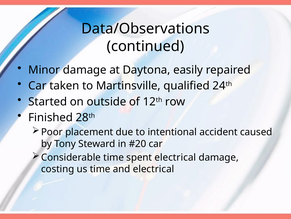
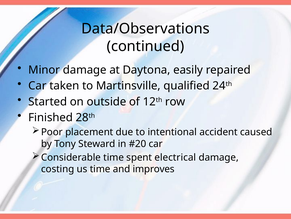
and electrical: electrical -> improves (154, 169)
